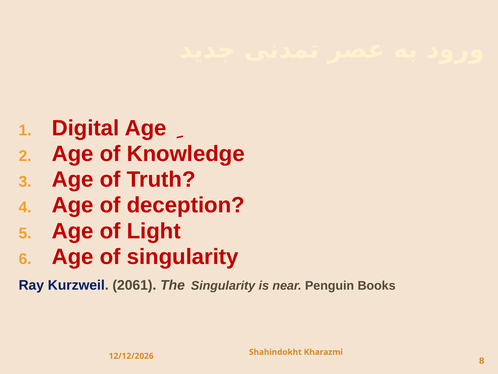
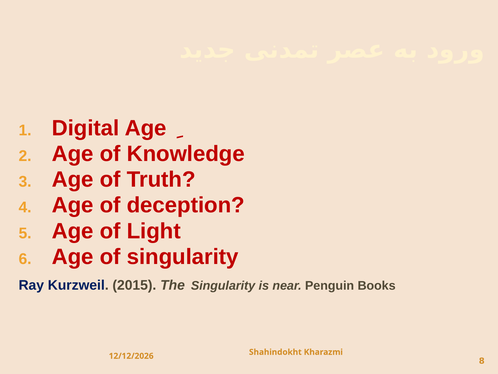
2061: 2061 -> 2015 (134, 285)
